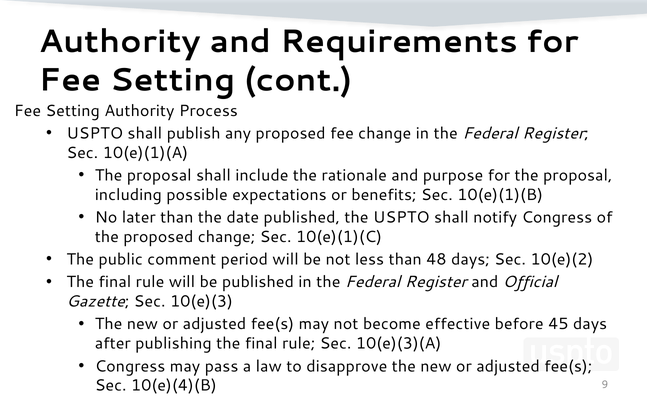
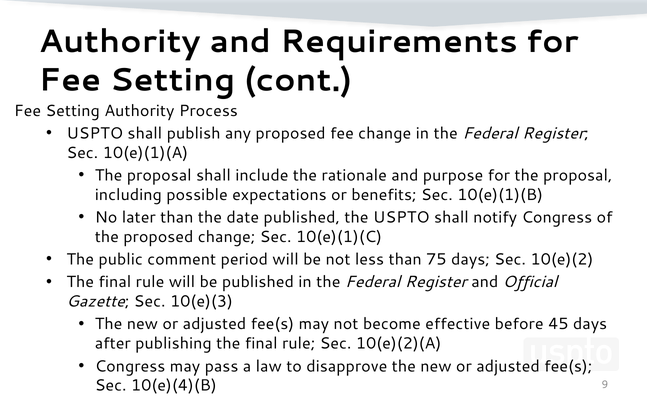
48: 48 -> 75 (436, 260)
10(e)(3)(A: 10(e)(3)(A -> 10(e)(2)(A (399, 344)
